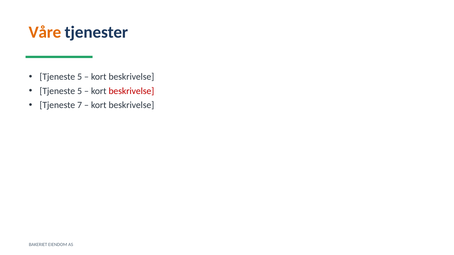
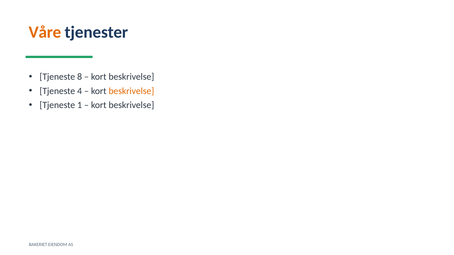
5: 5 -> 8 (80, 77)
5: 5 -> 4 (80, 91)
beskrivelse colour: red -> orange (131, 91)
7: 7 -> 1 (80, 105)
